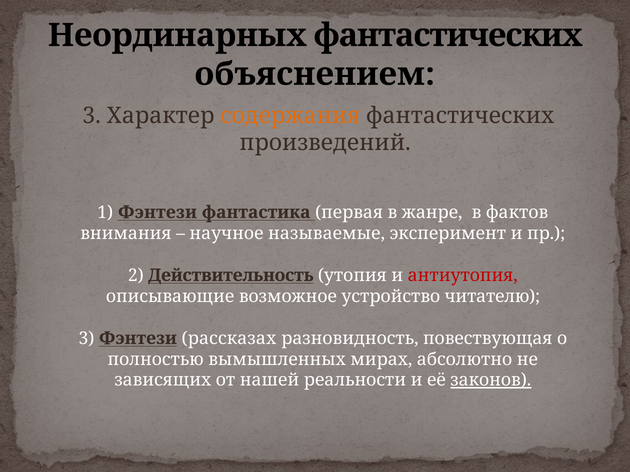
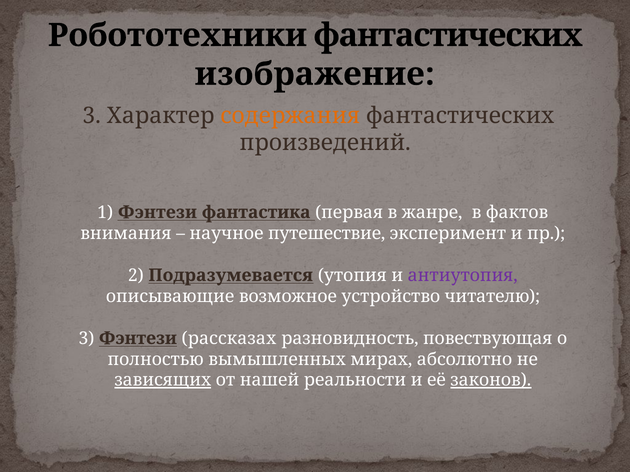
Неординарных: Неординарных -> Робототехники (177, 35)
объяснением: объяснением -> изображение (315, 74)
называемые: называемые -> путешествие (327, 234)
Действительность: Действительность -> Подразумевается (231, 276)
антиутопия colour: red -> purple (463, 276)
зависящих underline: none -> present (163, 381)
